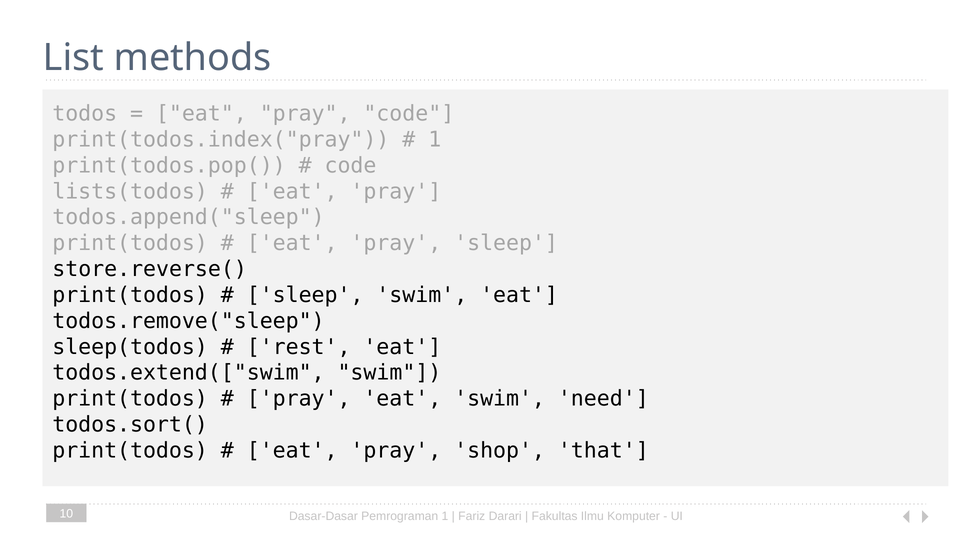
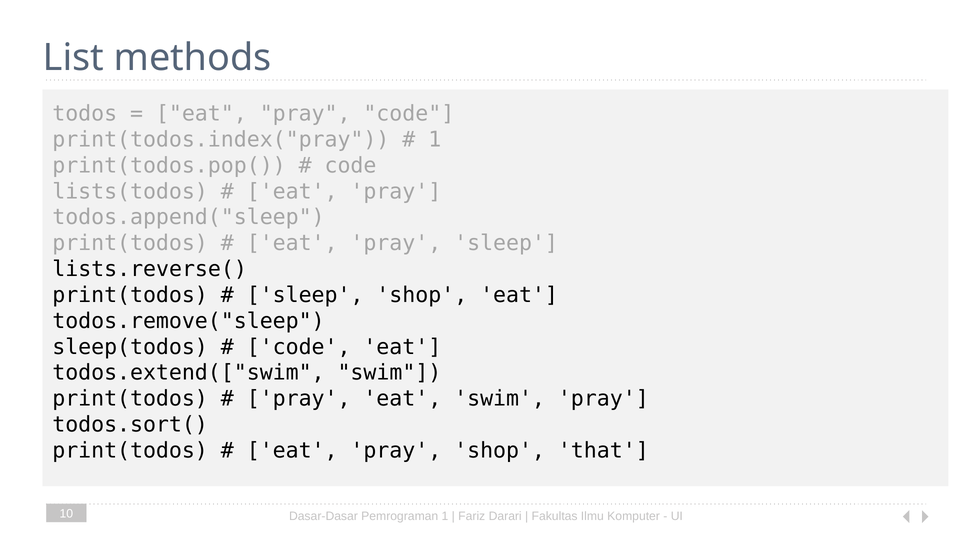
store.reverse(: store.reverse( -> lists.reverse( (150, 269)
sleep swim: swim -> shop (422, 295)
rest: rest -> code (299, 347)
swim need: need -> pray (603, 399)
